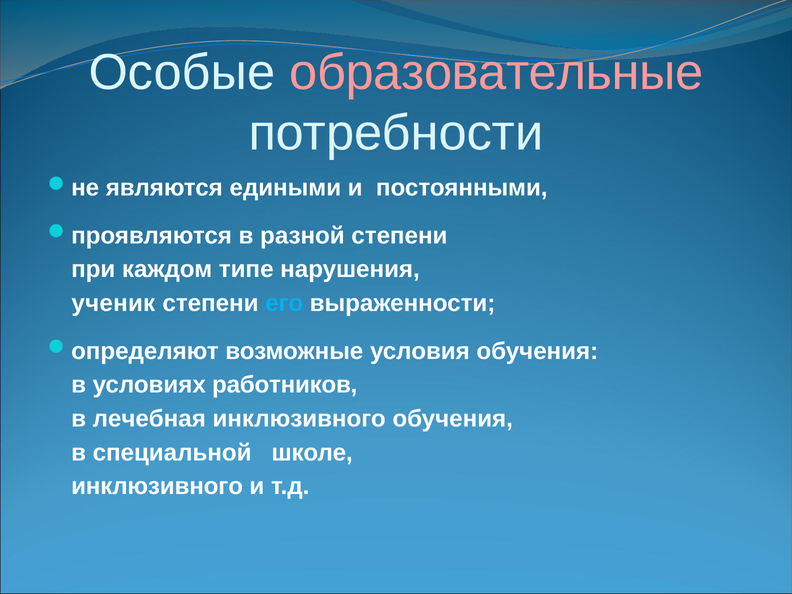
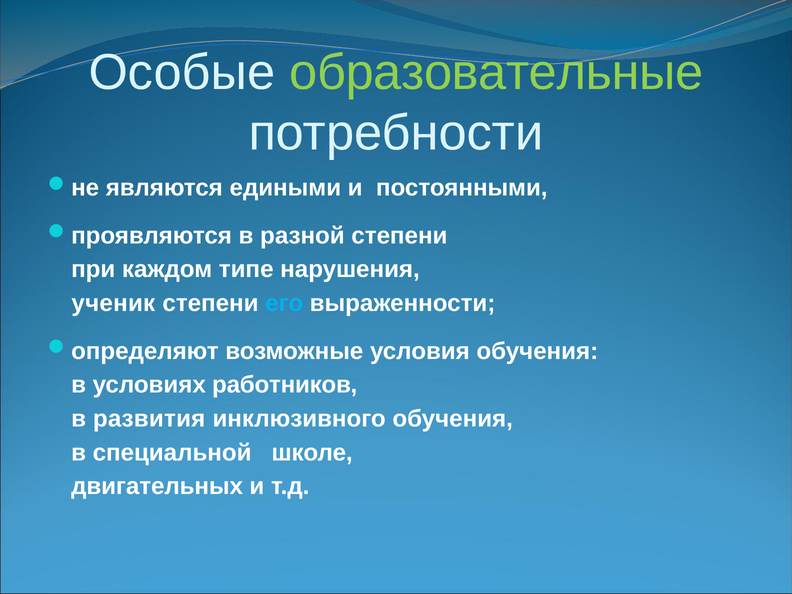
образовательные colour: pink -> light green (496, 72)
лечебная: лечебная -> развития (149, 419)
инклюзивного: инклюзивного -> двигательных (157, 486)
